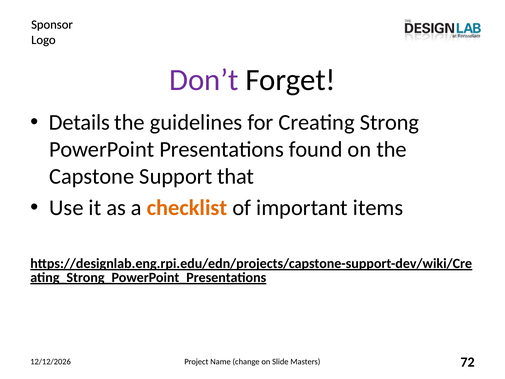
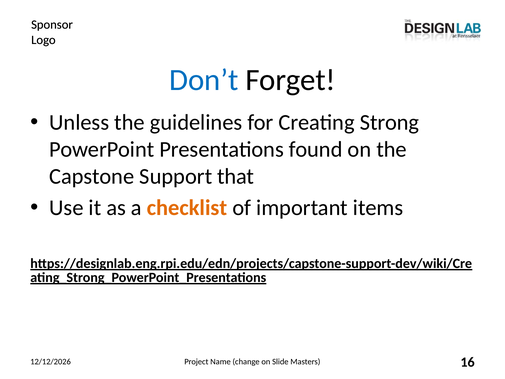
Don’t colour: purple -> blue (204, 80)
Details: Details -> Unless (79, 122)
72: 72 -> 16 (468, 362)
